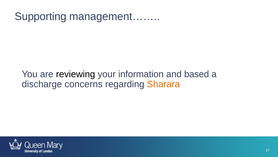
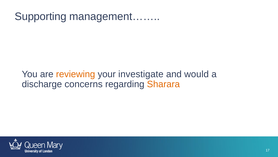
reviewing colour: black -> orange (76, 74)
information: information -> investigate (141, 74)
based: based -> would (197, 74)
